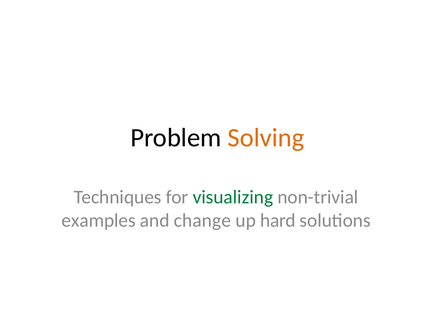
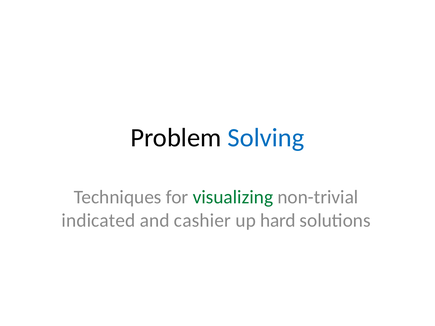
Solving colour: orange -> blue (266, 138)
examples: examples -> indicated (99, 221)
change: change -> cashier (203, 221)
